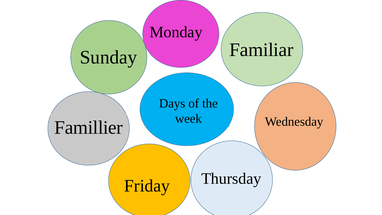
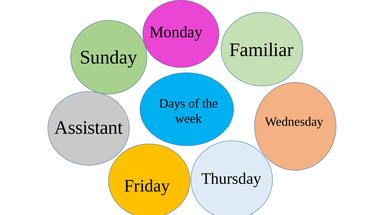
Famillier: Famillier -> Assistant (89, 128)
